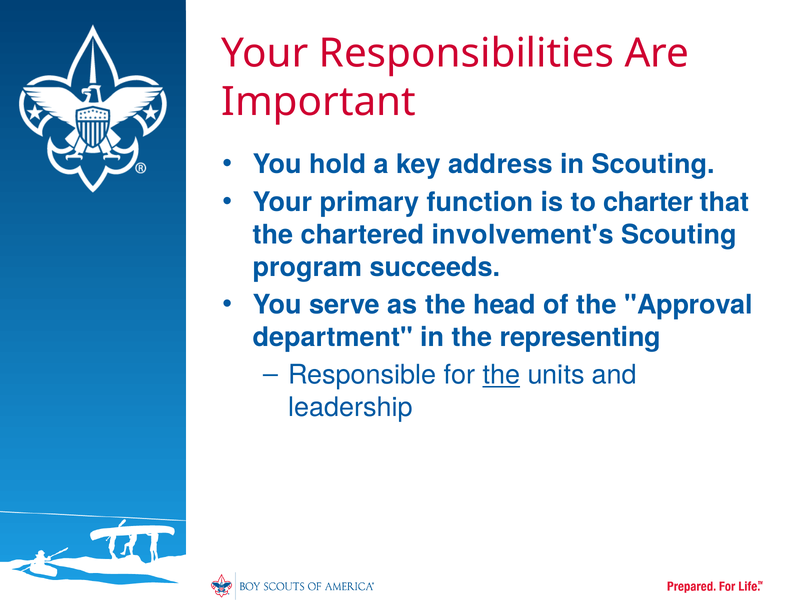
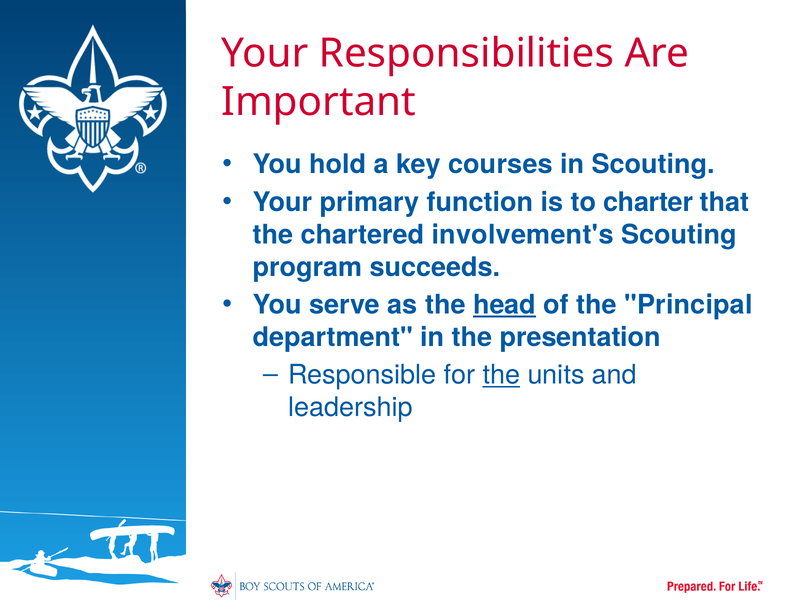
address: address -> courses (500, 165)
head underline: none -> present (505, 305)
Approval: Approval -> Principal (688, 305)
representing: representing -> presentation (580, 338)
